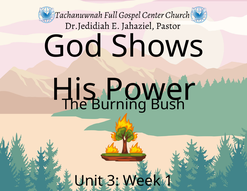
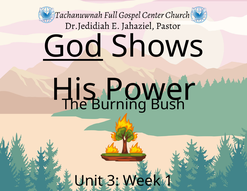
God underline: none -> present (73, 47)
